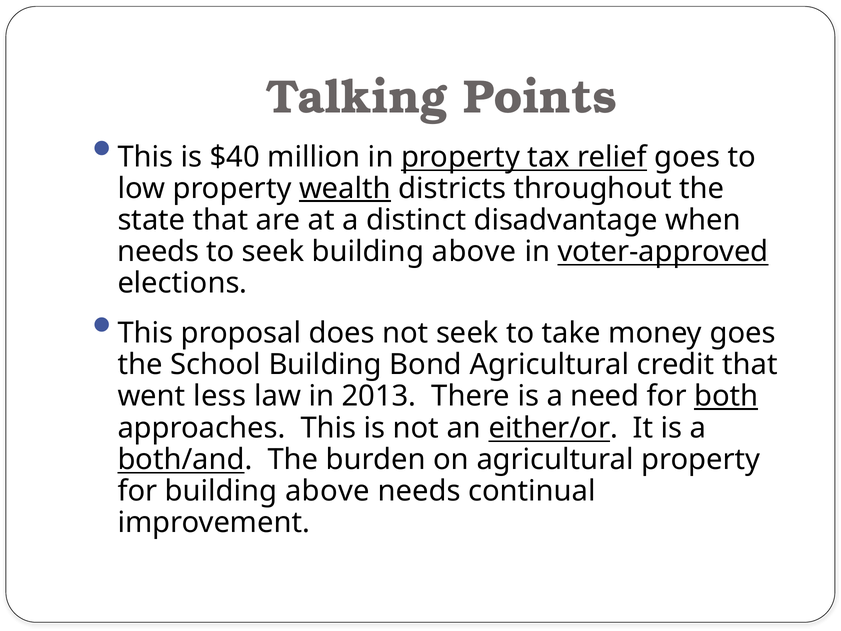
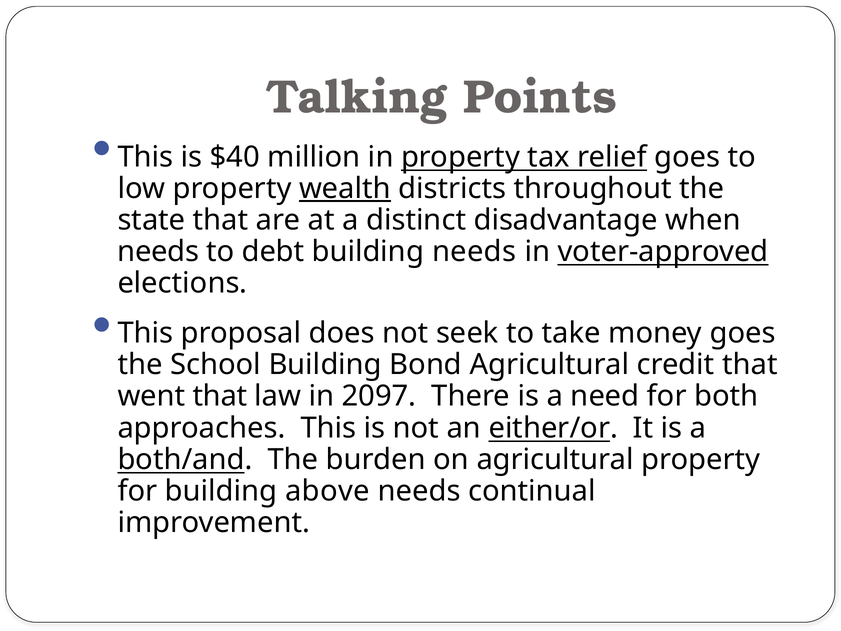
to seek: seek -> debt (273, 251)
above: above -> needs (474, 251)
went less: less -> that (220, 396)
2013: 2013 -> 2097 (379, 396)
both underline: present -> none (726, 396)
